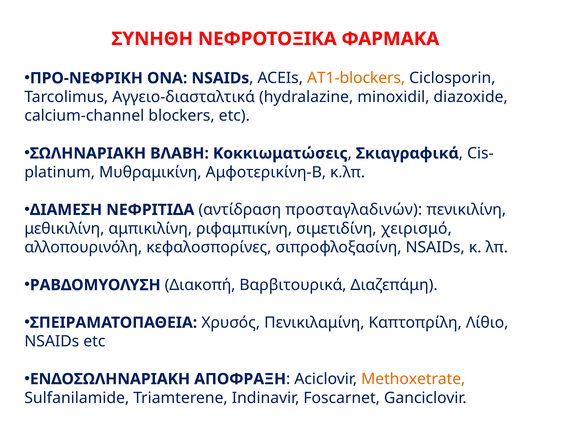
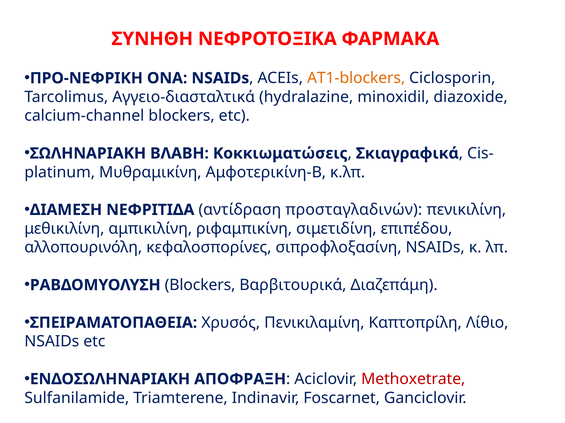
χειρισμό: χειρισμό -> επιπέδου (417, 229)
ΡΑΒΔΟΜΥΟΛΥΣΗ Διακοπή: Διακοπή -> Blockers (200, 286)
Methoxetrate colour: orange -> red (413, 380)
